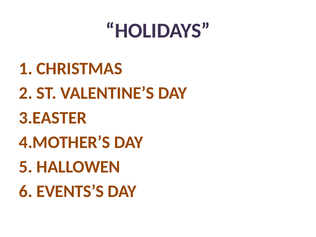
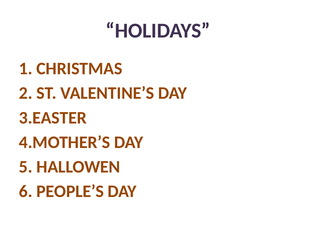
EVENTS’S: EVENTS’S -> PEOPLE’S (70, 191)
